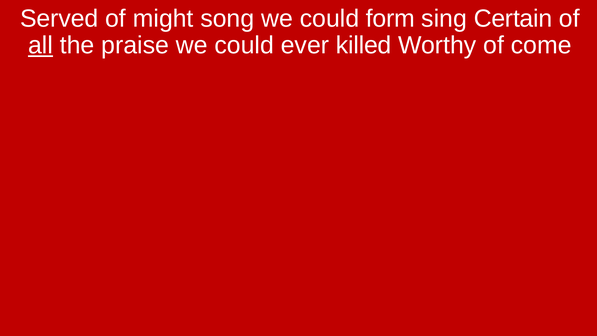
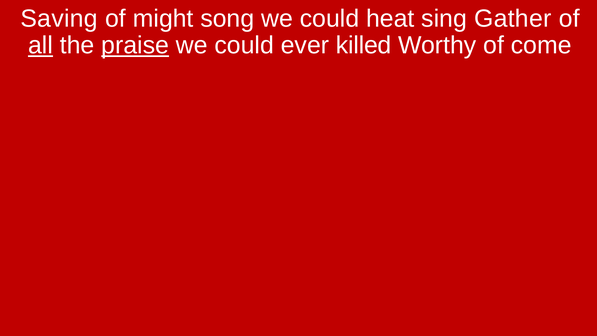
Served: Served -> Saving (59, 18)
form: form -> heat (390, 18)
Certain: Certain -> Gather (513, 18)
praise underline: none -> present (135, 45)
